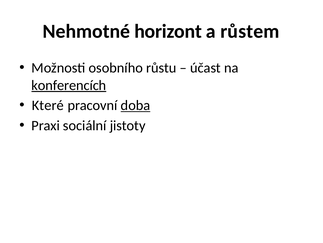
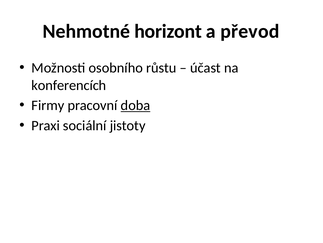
růstem: růstem -> převod (250, 31)
konferencích underline: present -> none (69, 85)
Které: Které -> Firmy (48, 105)
